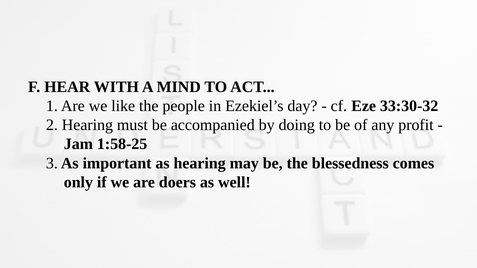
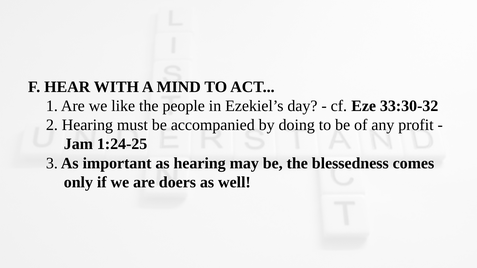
1:58-25: 1:58-25 -> 1:24-25 (122, 144)
